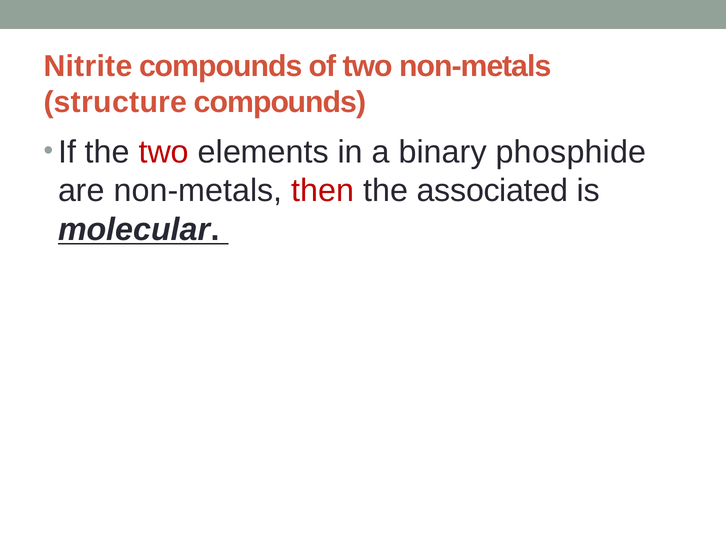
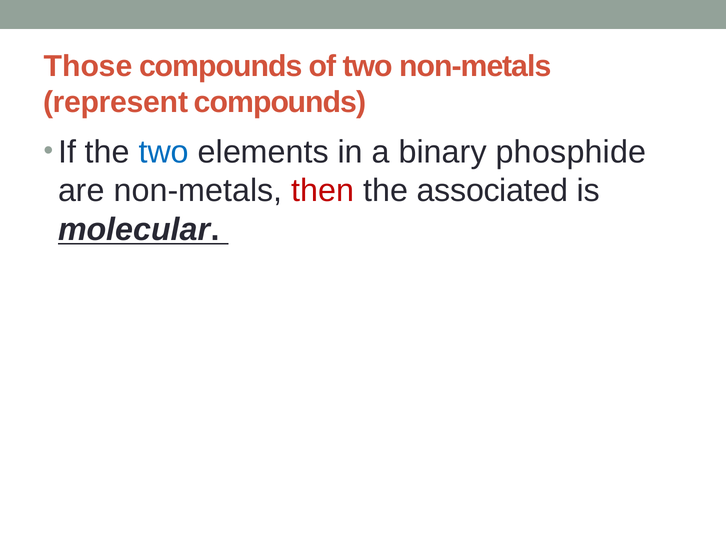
Nitrite: Nitrite -> Those (88, 66)
structure: structure -> represent (116, 103)
two colour: red -> blue (164, 152)
